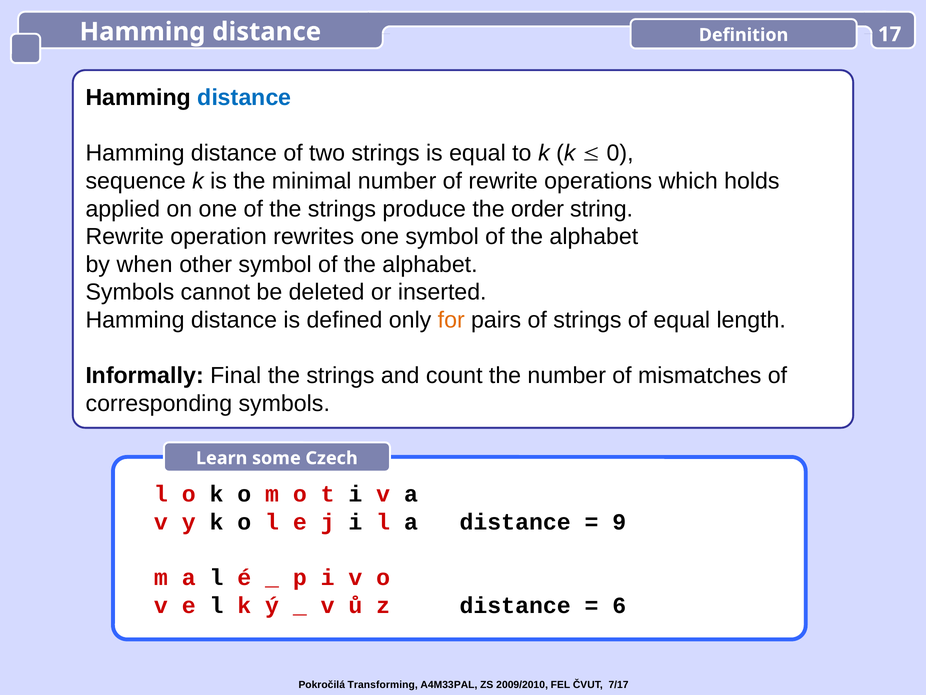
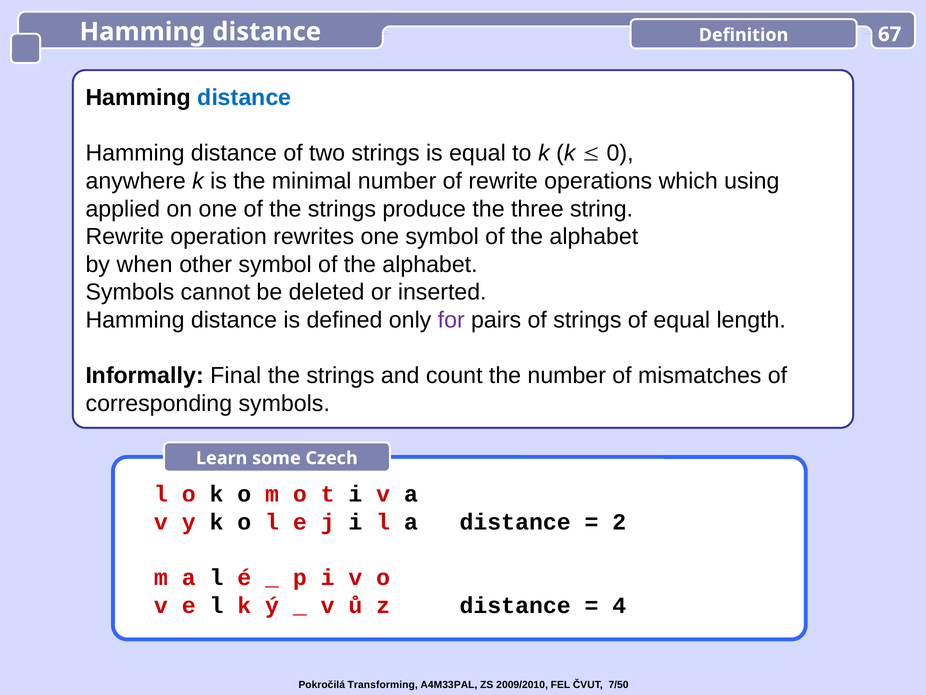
17: 17 -> 67 (890, 34)
sequence: sequence -> anywhere (136, 181)
holds: holds -> using (752, 181)
order: order -> three (537, 209)
for colour: orange -> purple (451, 320)
9: 9 -> 2 (619, 522)
6: 6 -> 4 (619, 605)
7/17: 7/17 -> 7/50 (619, 684)
